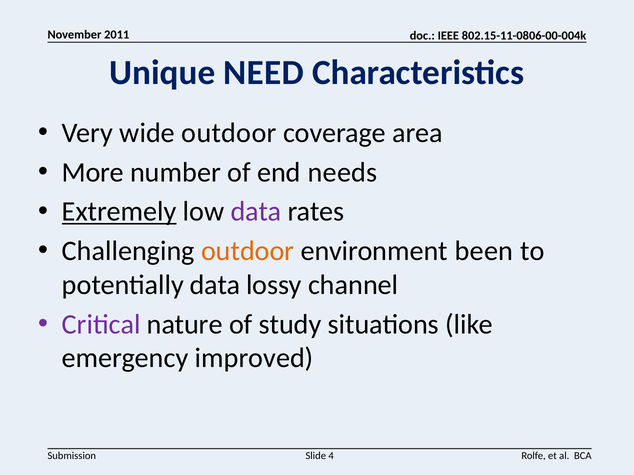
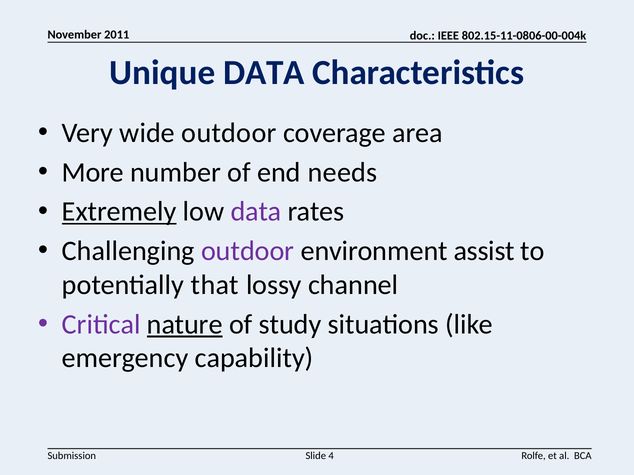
Unique NEED: NEED -> DATA (264, 73)
outdoor colour: orange -> purple (248, 251)
been: been -> assist (484, 251)
potentially data: data -> that (215, 285)
nature underline: none -> present (185, 325)
improved: improved -> capability (254, 358)
